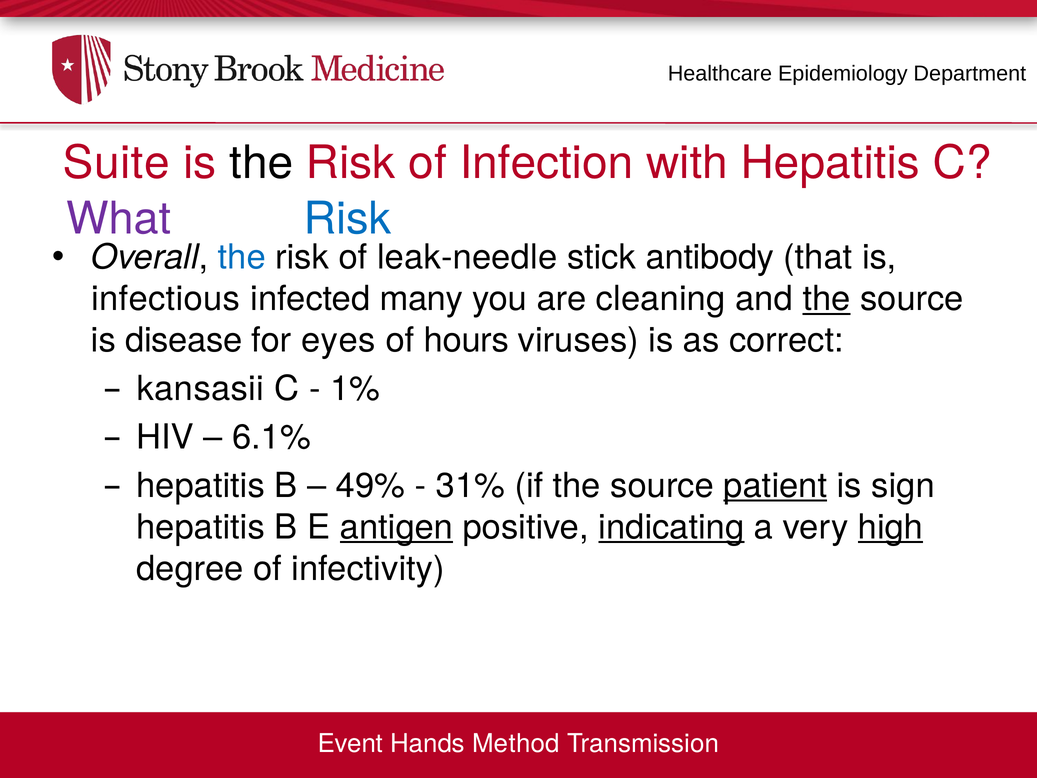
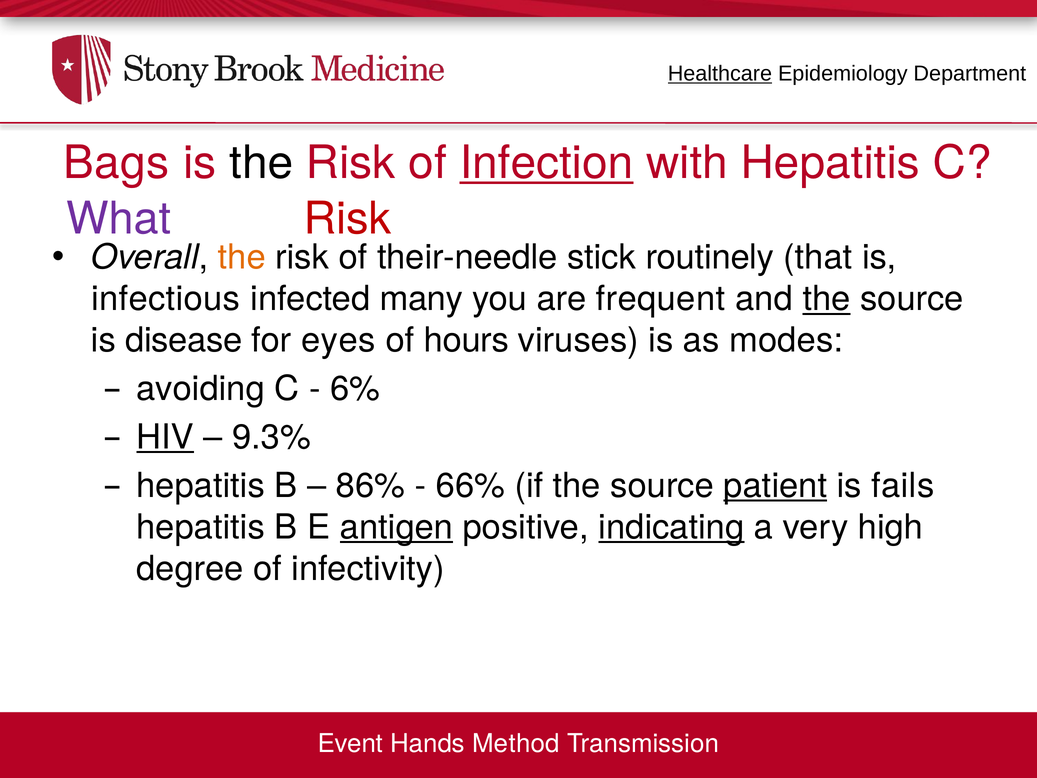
Healthcare underline: none -> present (720, 74)
Suite: Suite -> Bags (116, 163)
Infection underline: none -> present (547, 163)
Risk colour: blue -> red (348, 219)
Develop: Develop -> Workers (539, 219)
the colour: blue -> orange (242, 257)
leak-needle: leak-needle -> their-needle (467, 257)
antibody: antibody -> routinely (710, 257)
cleaning: cleaning -> frequent (661, 299)
correct: correct -> modes (786, 340)
kansasii: kansasii -> avoiding (201, 389)
1%: 1% -> 6% (355, 389)
HIV underline: none -> present (165, 437)
6.1%: 6.1% -> 9.3% (272, 437)
49%: 49% -> 86% (371, 486)
31%: 31% -> 66% (470, 486)
sign: sign -> fails (903, 486)
high underline: present -> none (890, 527)
